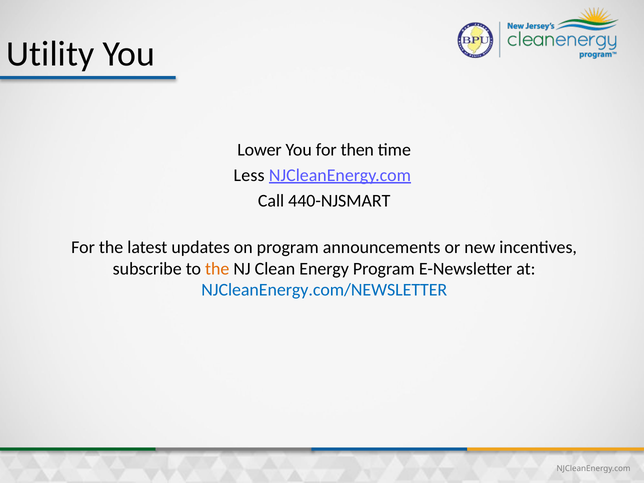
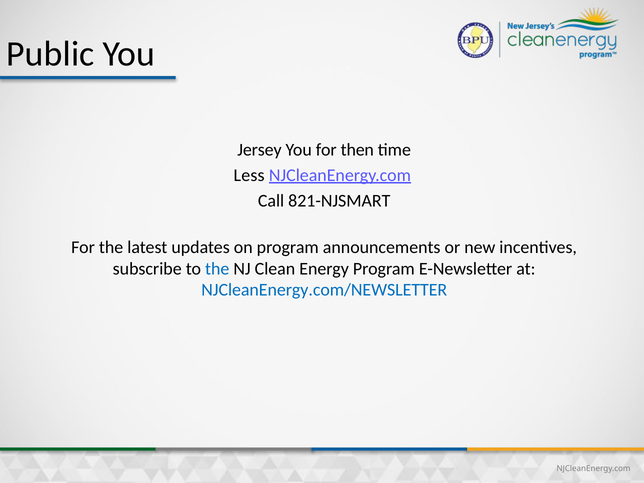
Utility: Utility -> Public (50, 54)
Lower: Lower -> Jersey (259, 150)
440-NJSMART: 440-NJSMART -> 821-NJSMART (339, 201)
the colour: orange -> blue (217, 269)
